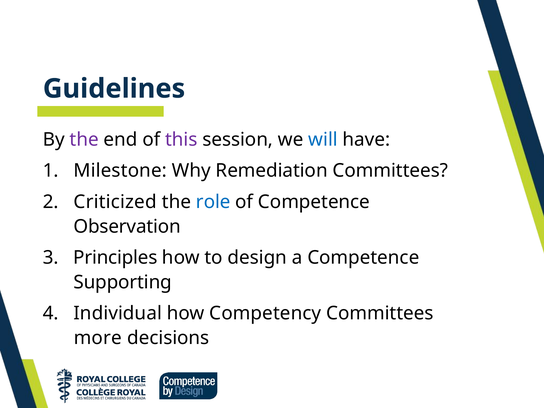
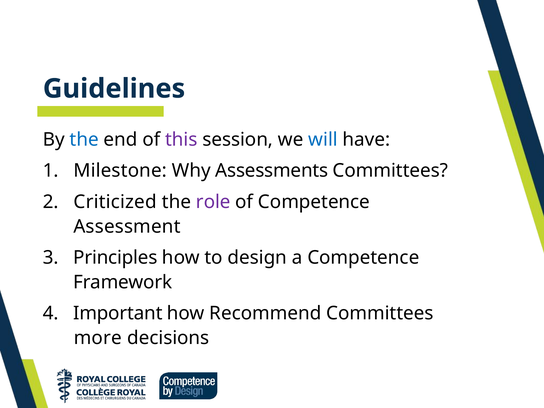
the colour: purple -> blue (84, 139)
Remediation: Remediation -> Assessments (272, 171)
role colour: blue -> purple (213, 202)
Observation: Observation -> Assessment (127, 226)
Supporting: Supporting -> Framework (123, 282)
Individual: Individual -> Important (118, 313)
Competency: Competency -> Recommend (265, 313)
